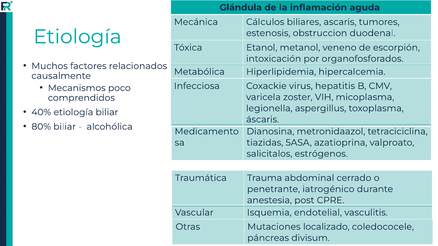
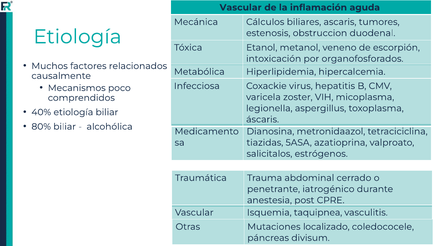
Glándula: Glándula -> Vascular (241, 8)
endotelial: endotelial -> taquipnea (318, 213)
